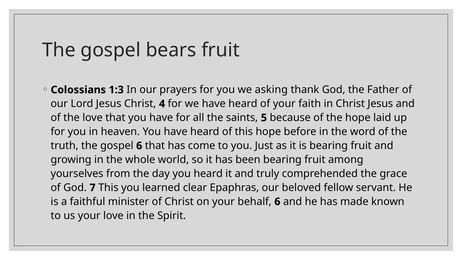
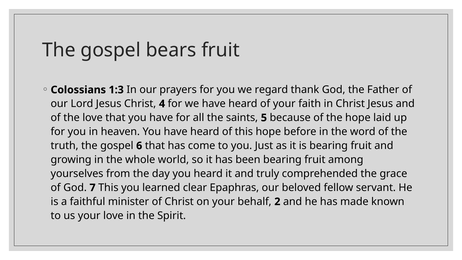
asking: asking -> regard (271, 90)
behalf 6: 6 -> 2 (277, 202)
